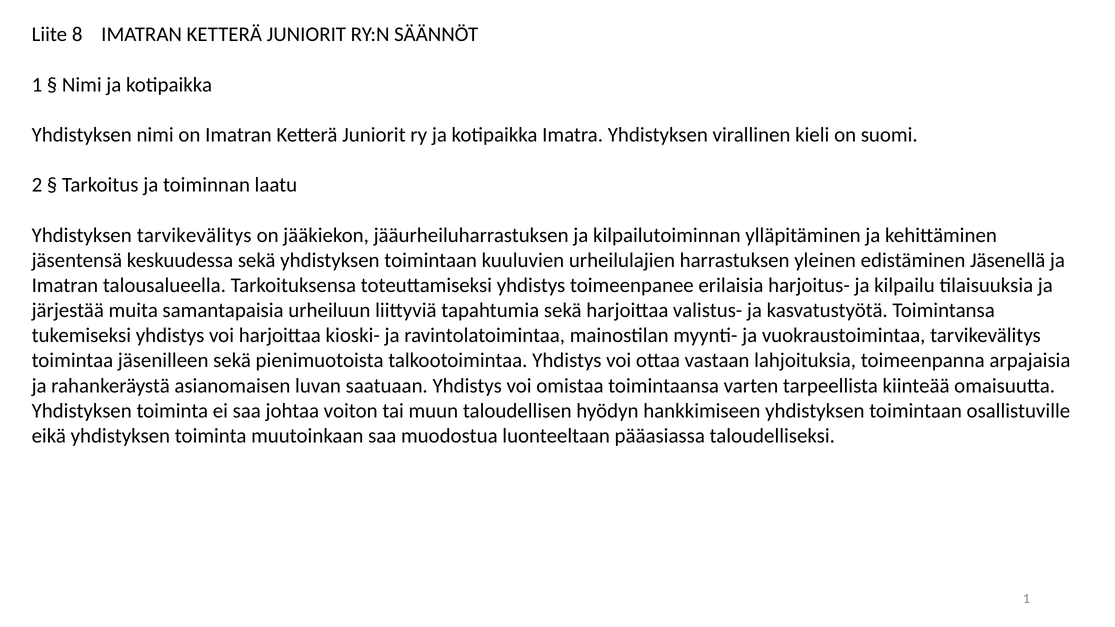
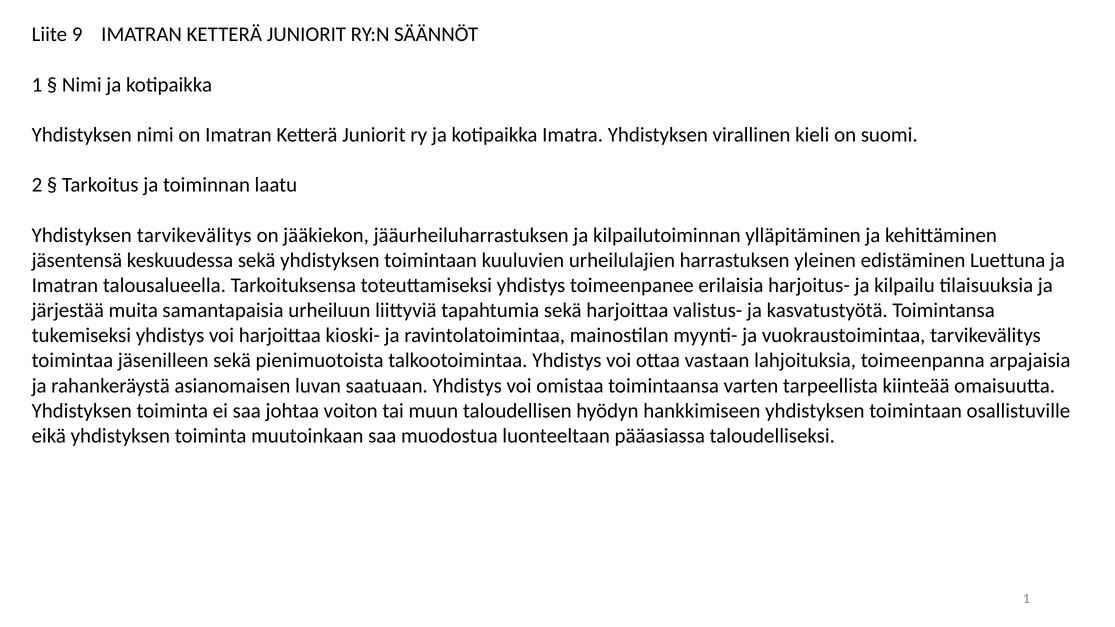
8: 8 -> 9 (77, 35)
Jäsenellä: Jäsenellä -> Luettuna (1008, 260)
